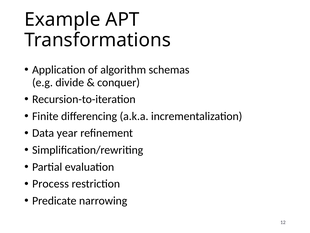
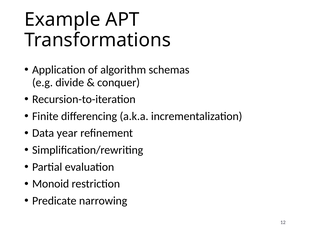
Process: Process -> Monoid (51, 184)
